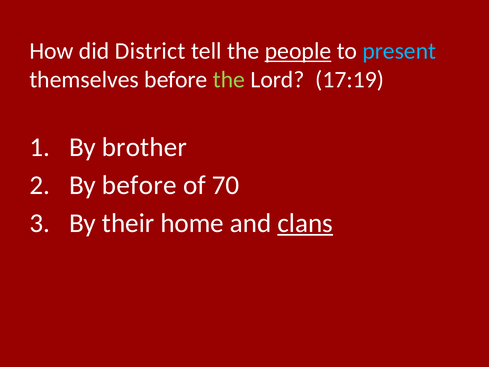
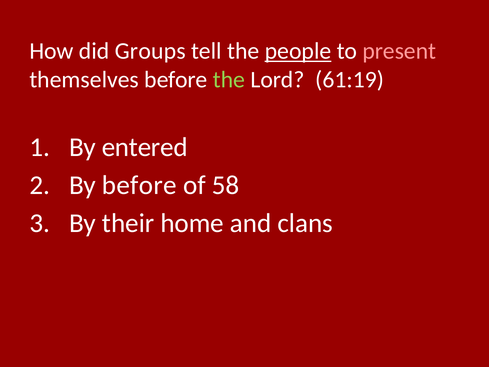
District: District -> Groups (150, 51)
present colour: light blue -> pink (399, 51)
17:19: 17:19 -> 61:19 (350, 79)
brother: brother -> entered (145, 147)
70: 70 -> 58 (226, 185)
clans underline: present -> none (305, 223)
